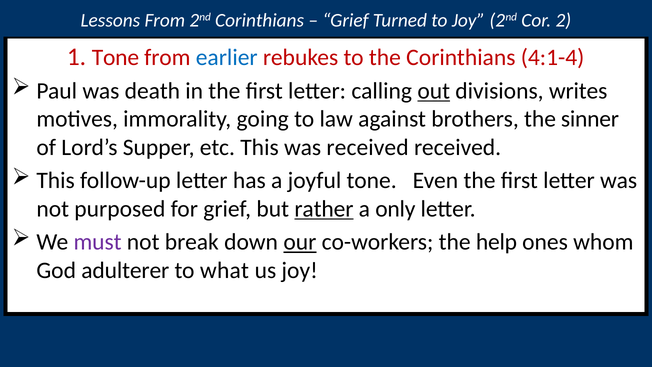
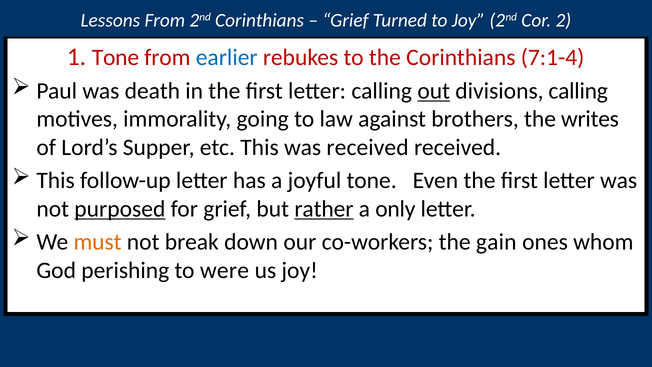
4:1-4: 4:1-4 -> 7:1-4 (553, 57)
divisions writes: writes -> calling (578, 91)
sinner: sinner -> writes (590, 119)
purposed underline: none -> present (120, 209)
must colour: purple -> orange (98, 242)
our underline: present -> none (300, 242)
help: help -> gain (496, 242)
adulterer: adulterer -> perishing (125, 270)
what: what -> were (224, 270)
